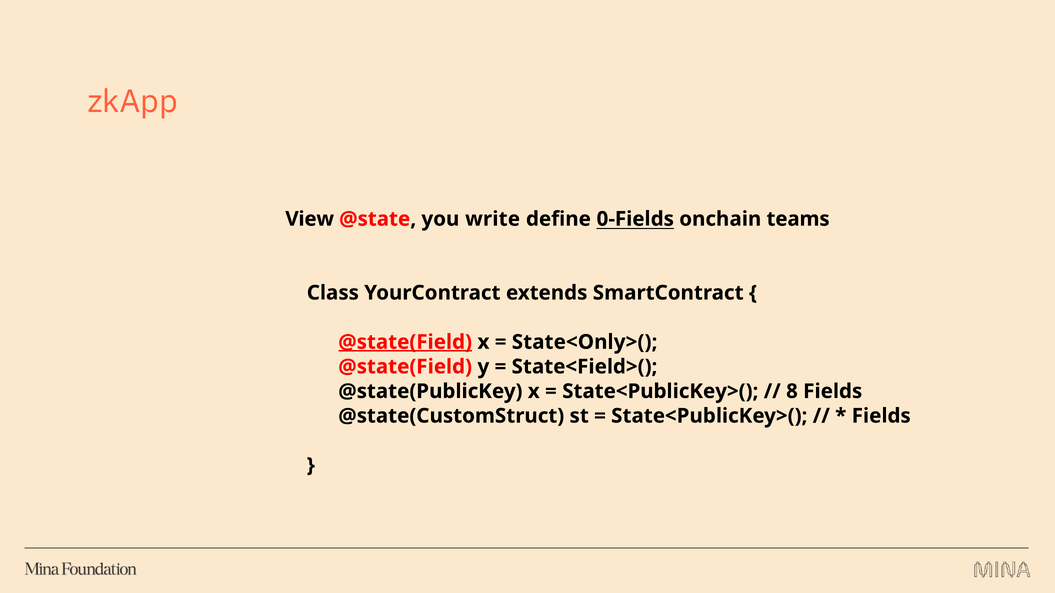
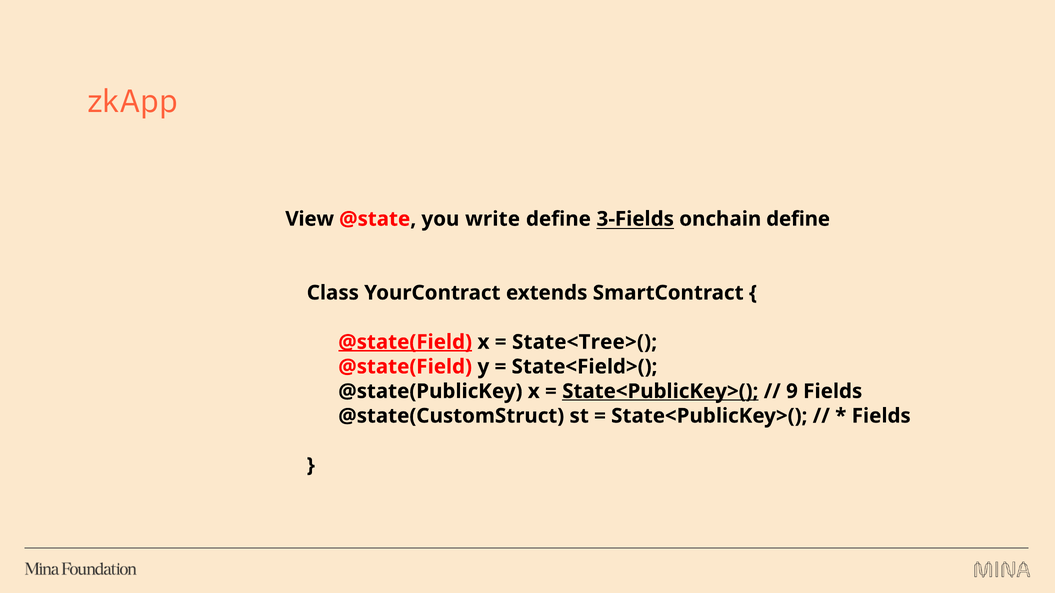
0-Fields: 0-Fields -> 3-Fields (635, 219)
onchain teams: teams -> define (798, 219)
State<Only>(: State<Only>( -> State<Tree>( (585, 342)
State<PublicKey>( underline: none -> present (660, 392)
8: 8 -> 9 (792, 392)
